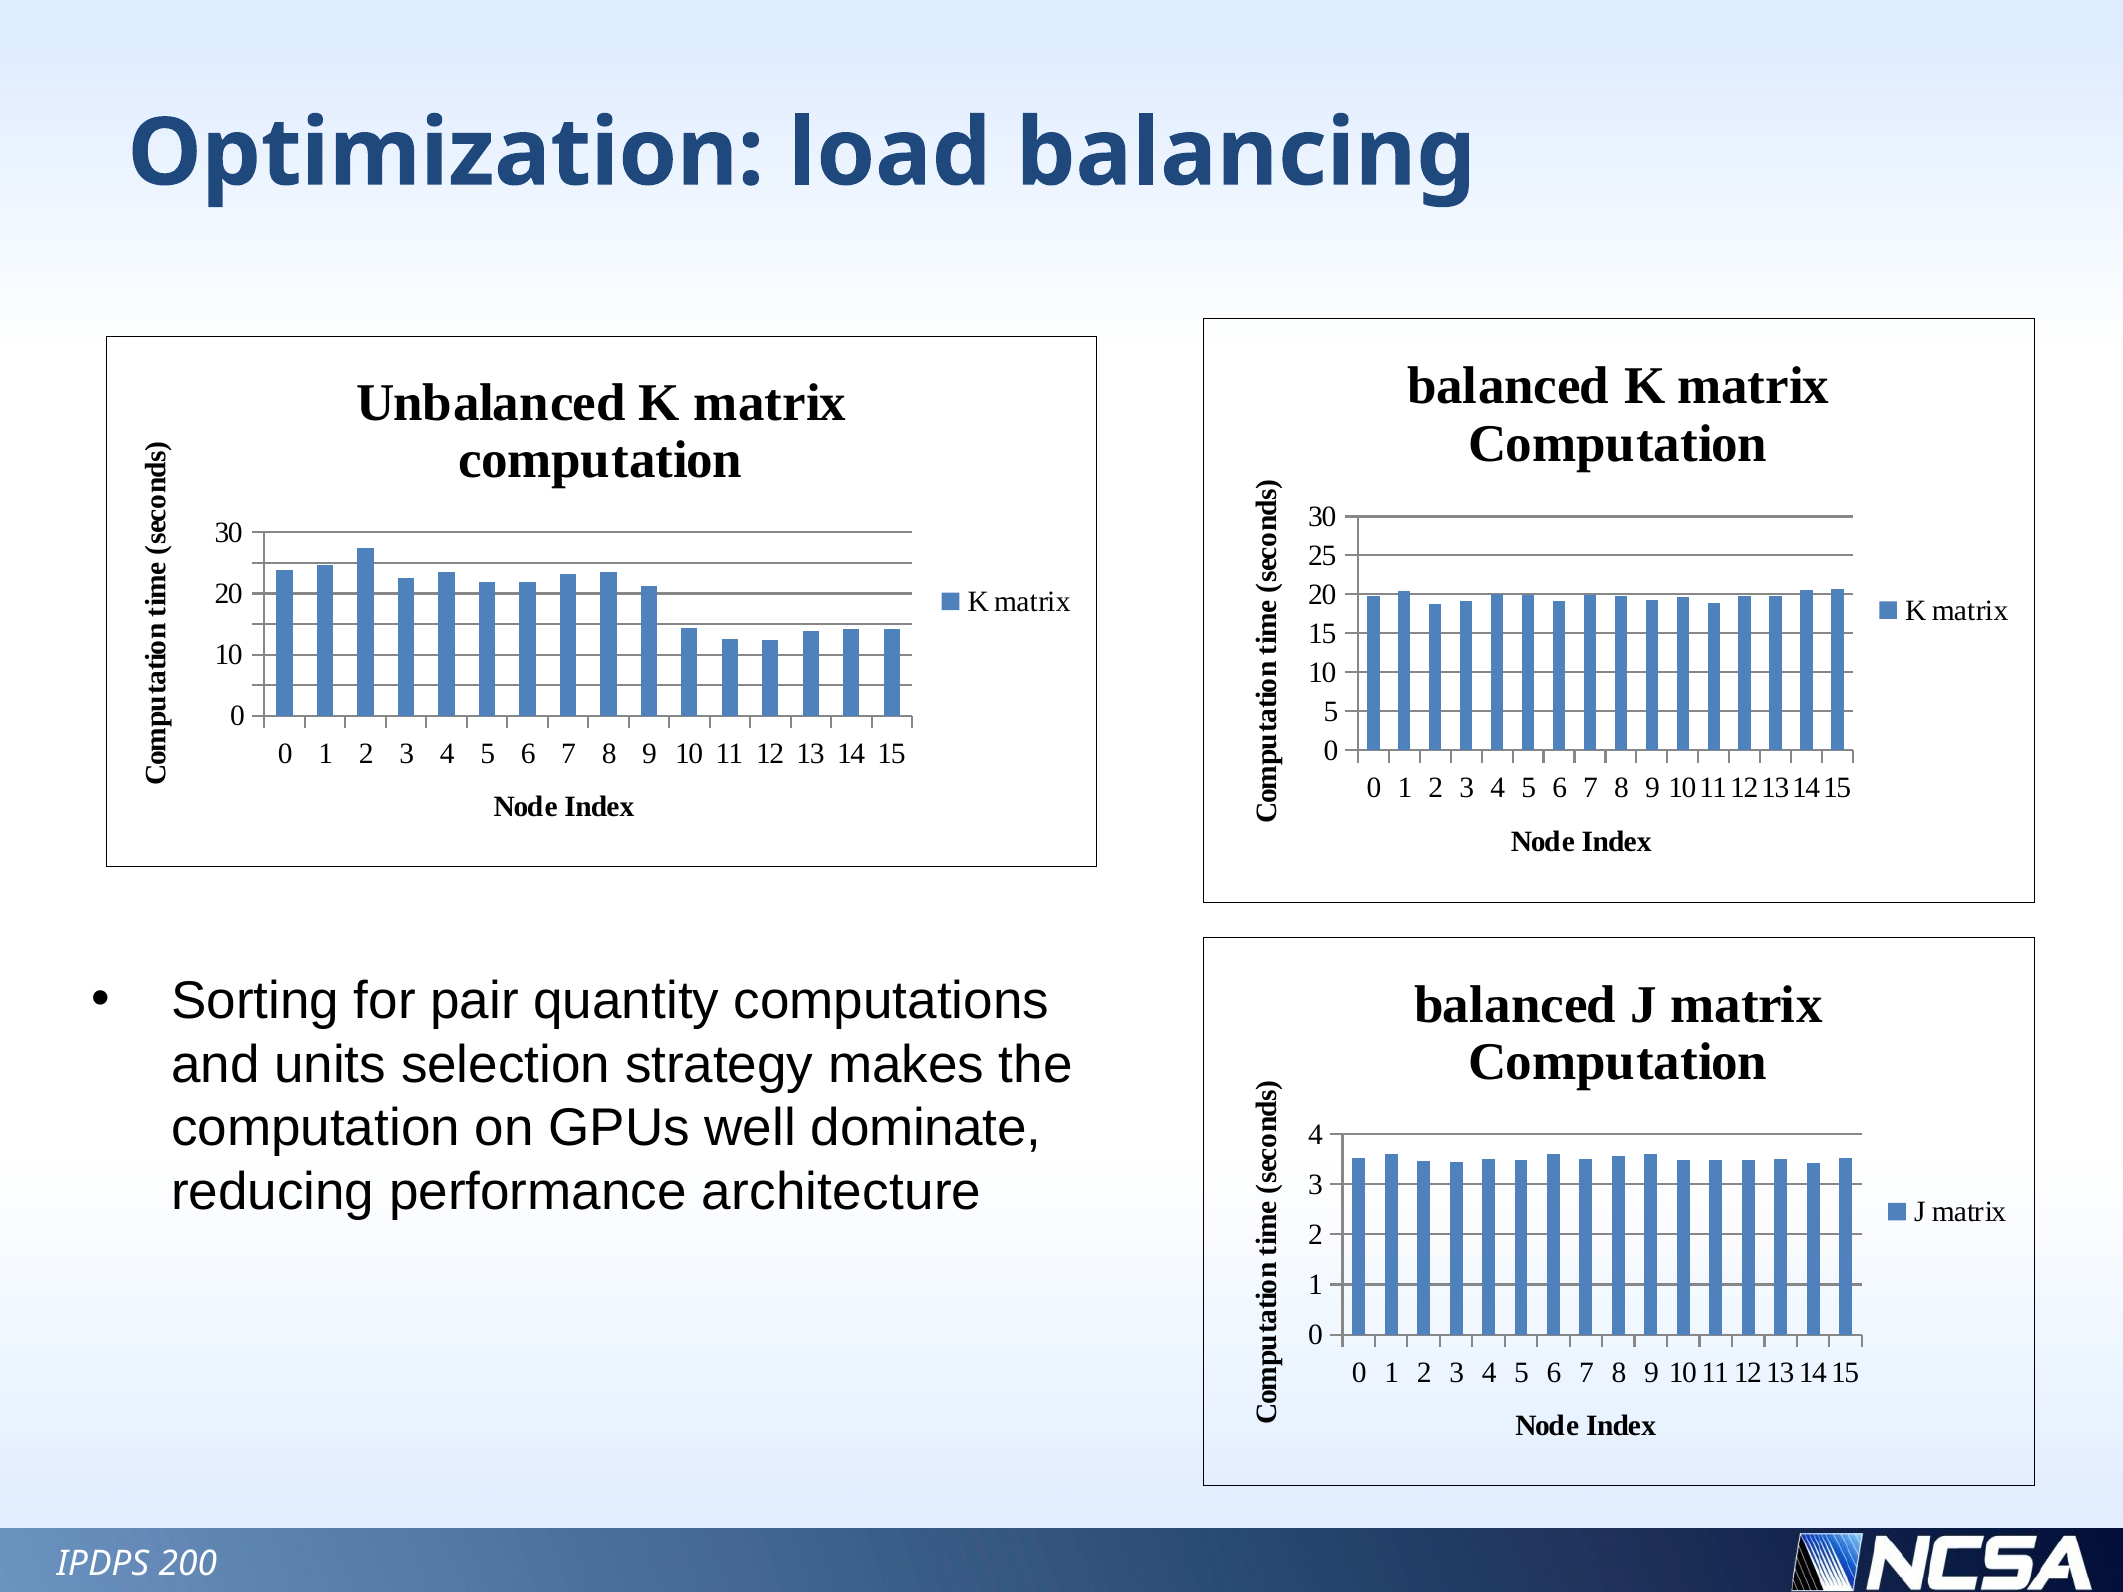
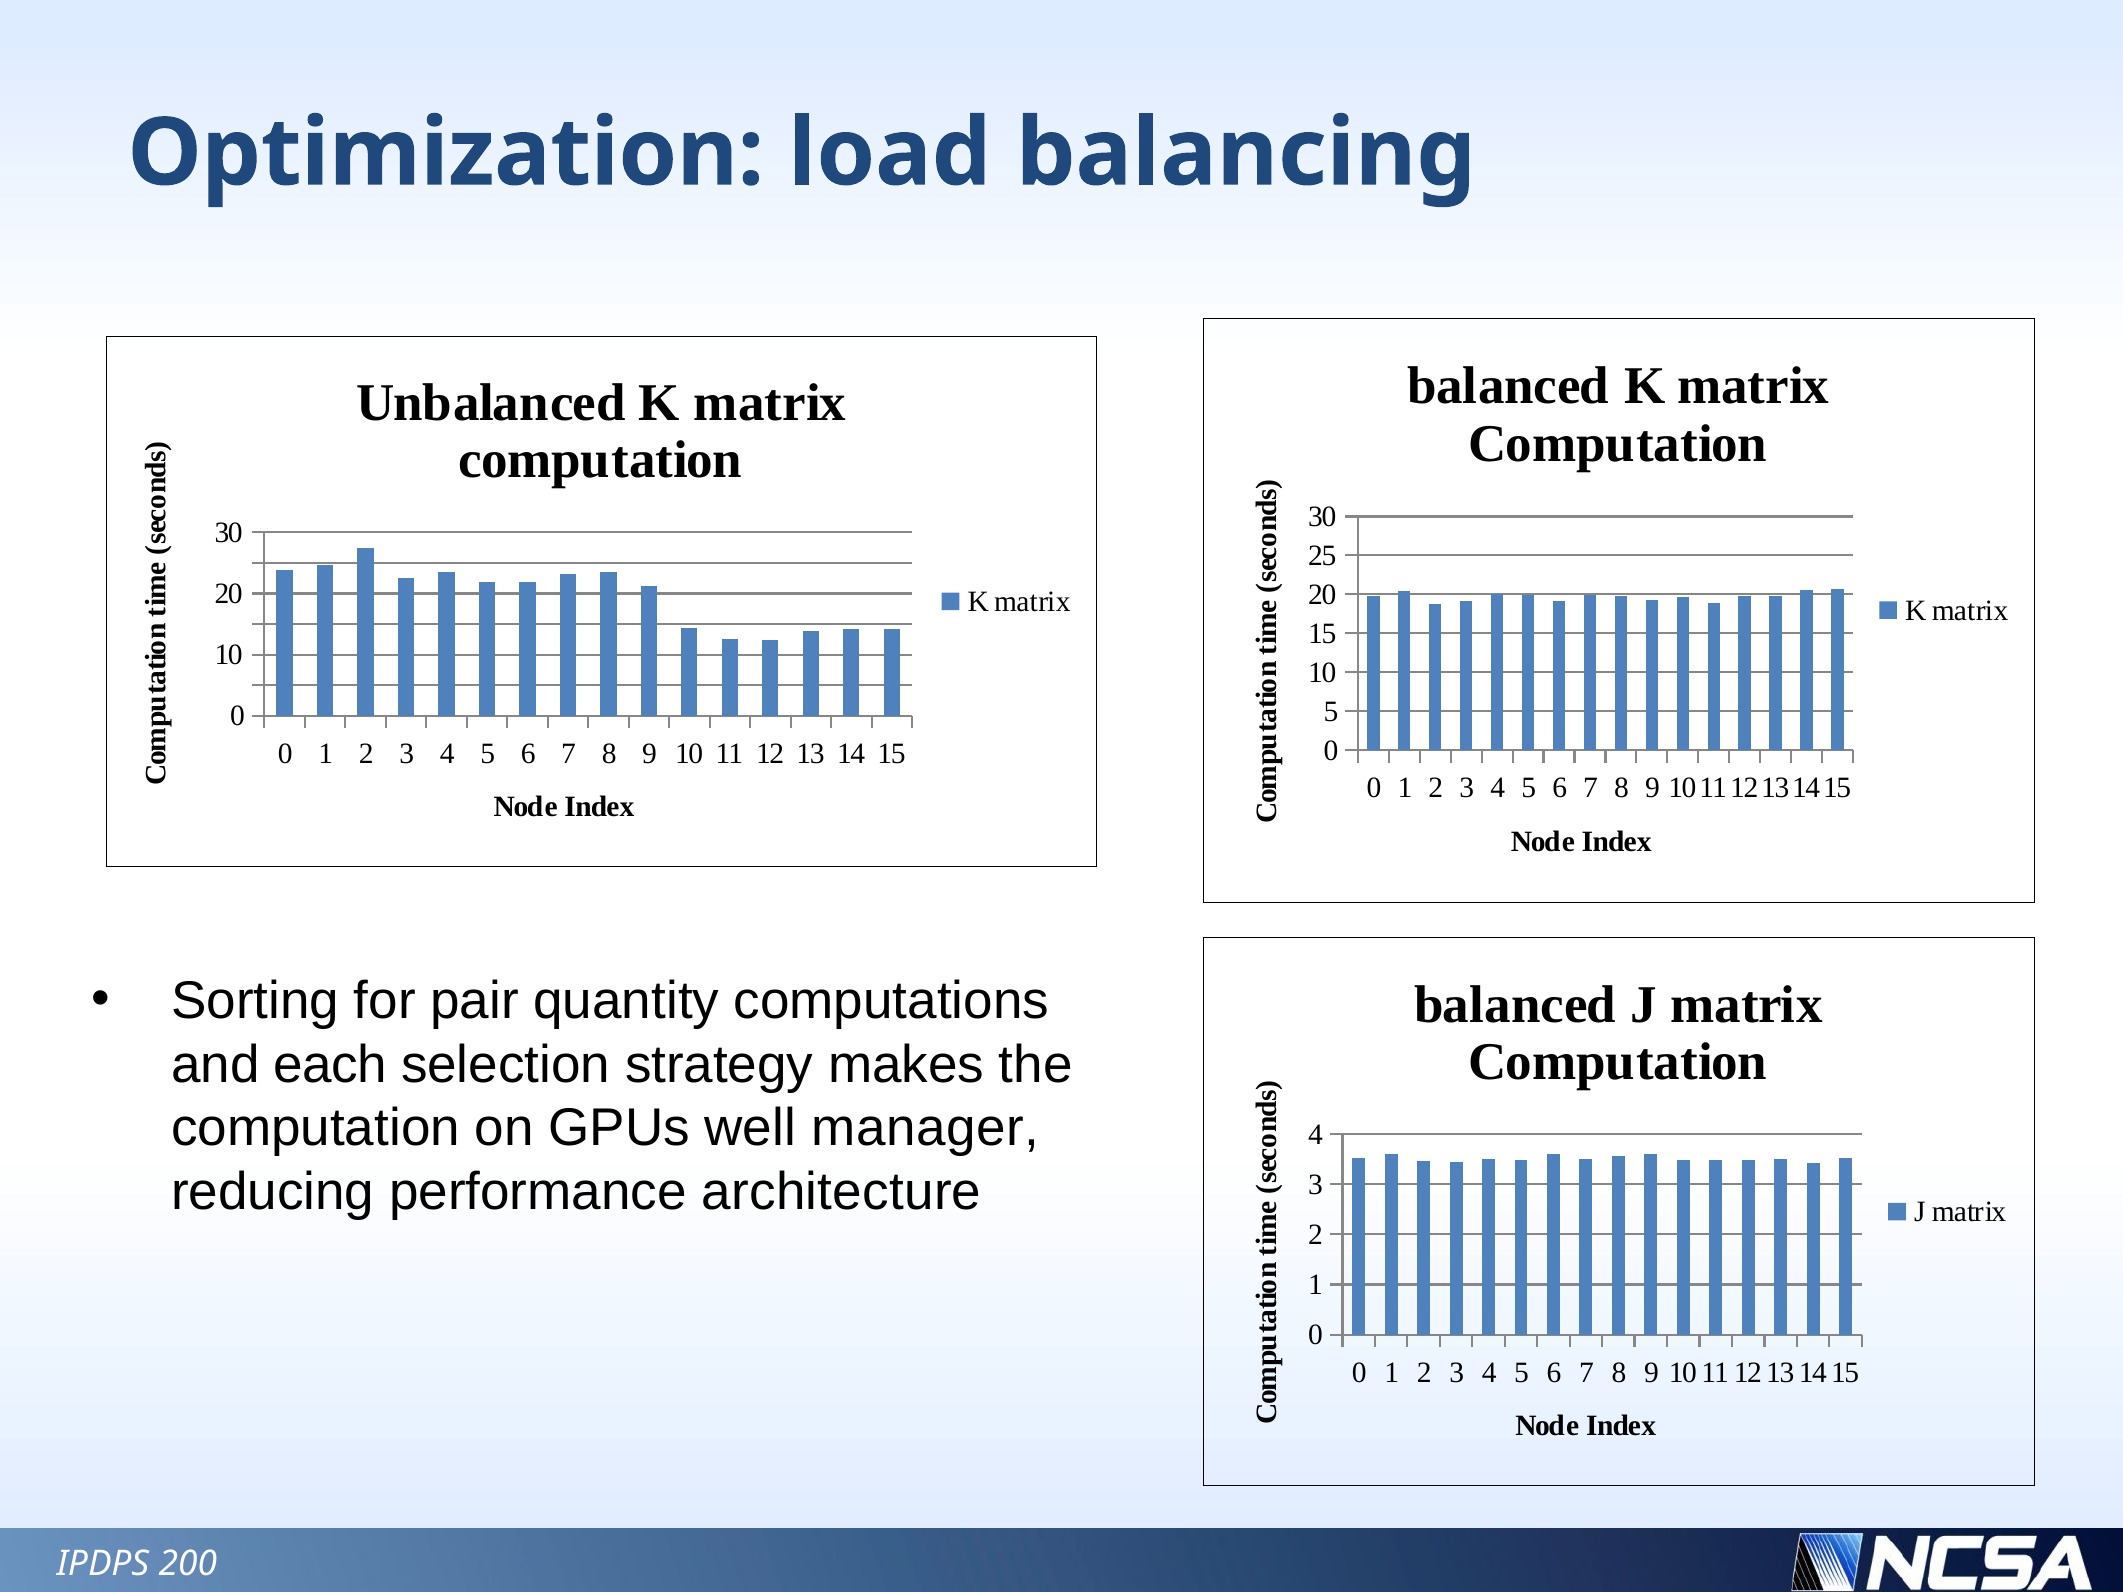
units: units -> each (330, 1065)
dominate: dominate -> manager (926, 1129)
